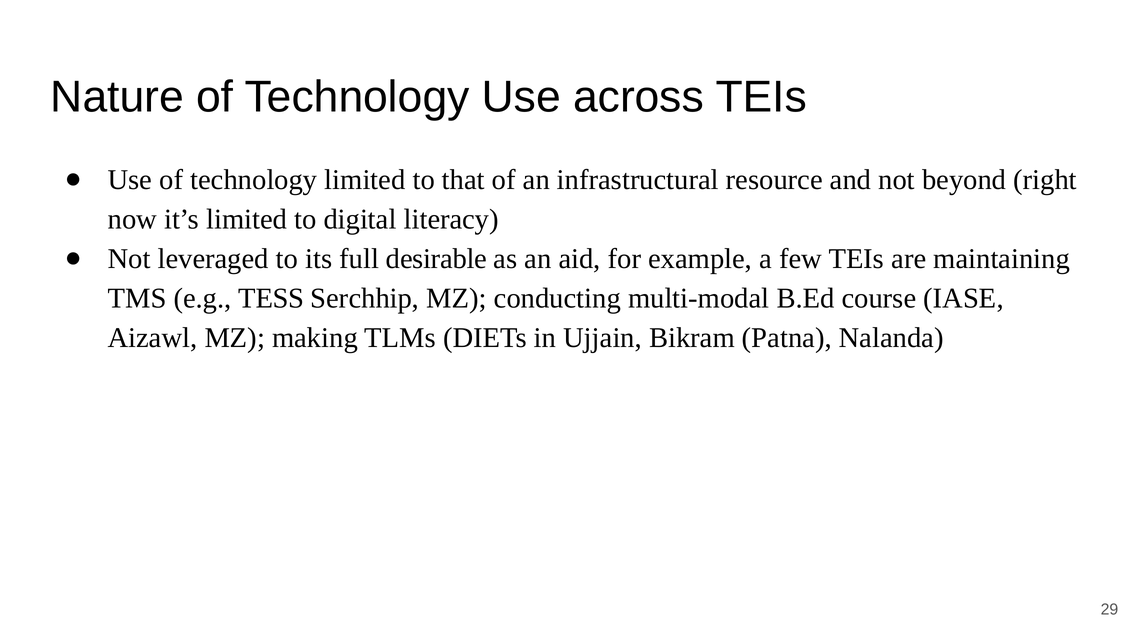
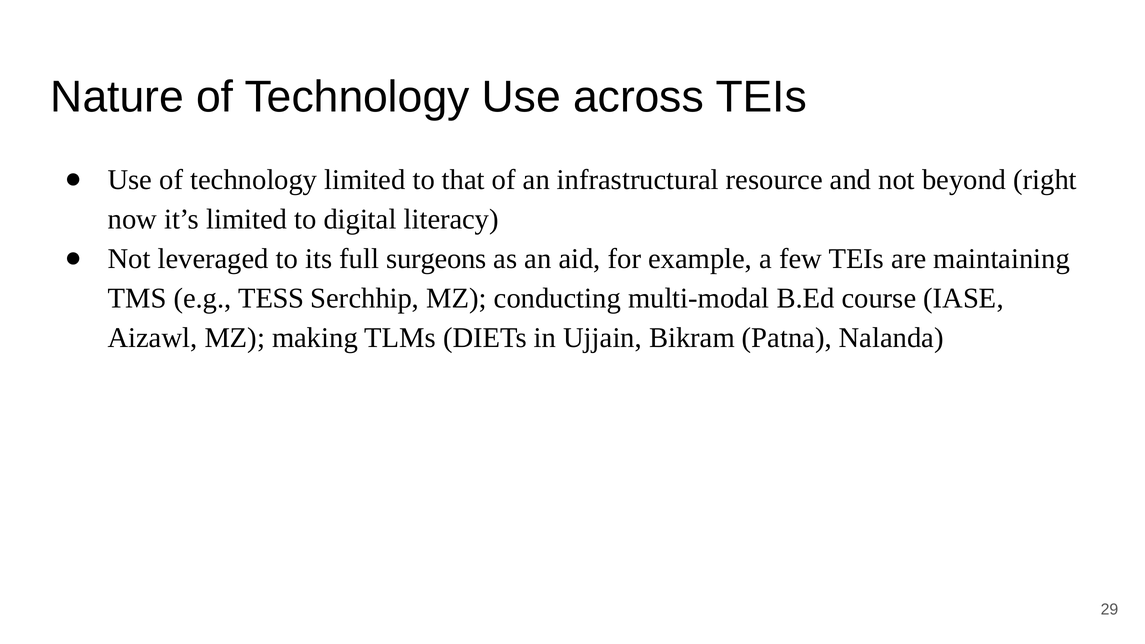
desirable: desirable -> surgeons (436, 259)
